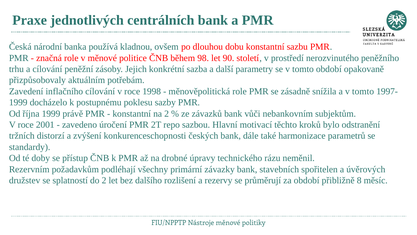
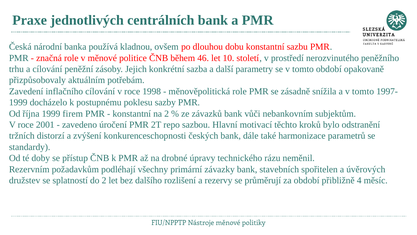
98: 98 -> 46 (203, 58)
90: 90 -> 10 (229, 58)
právě: právě -> firem (73, 113)
8: 8 -> 4 (359, 180)
